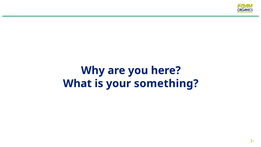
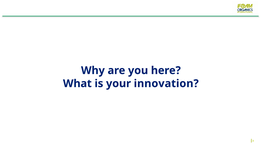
something: something -> innovation (166, 83)
